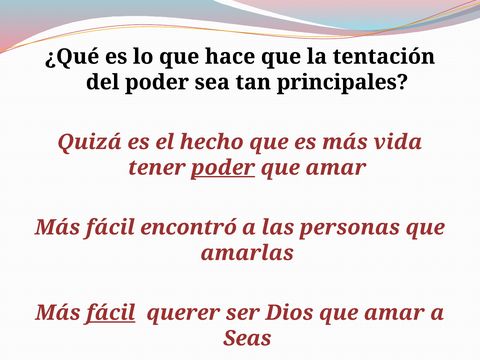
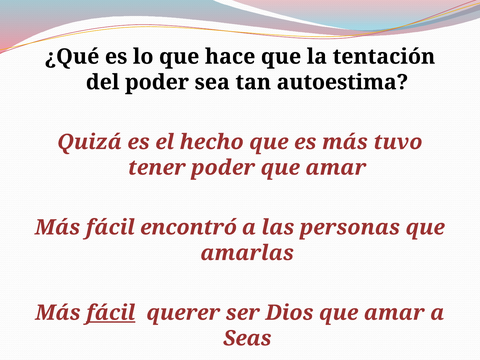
principales: principales -> autoestima (342, 82)
vida: vida -> tuvo (398, 142)
poder underline: present -> none (223, 168)
